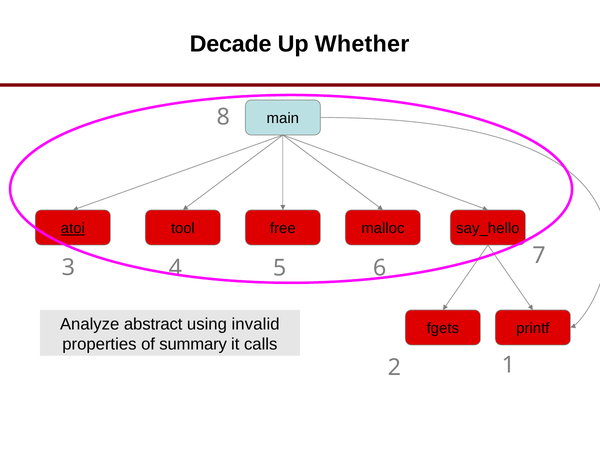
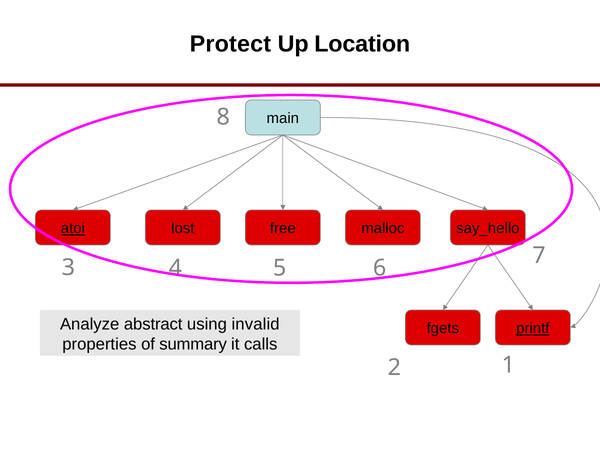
Decade: Decade -> Protect (230, 44)
Whether: Whether -> Location (362, 44)
tool: tool -> lost (183, 229)
printf underline: none -> present (533, 328)
